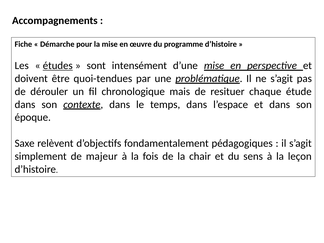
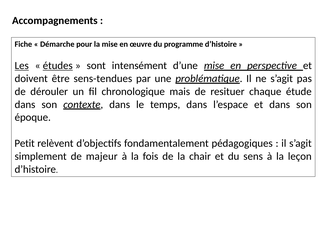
Les underline: none -> present (22, 66)
quoi-tendues: quoi-tendues -> sens-tendues (103, 79)
Saxe: Saxe -> Petit (25, 143)
